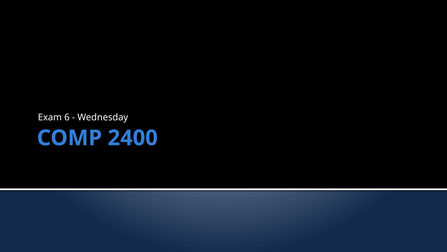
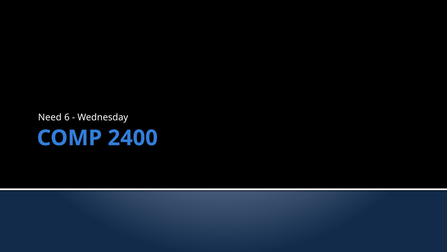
Exam: Exam -> Need (50, 117)
